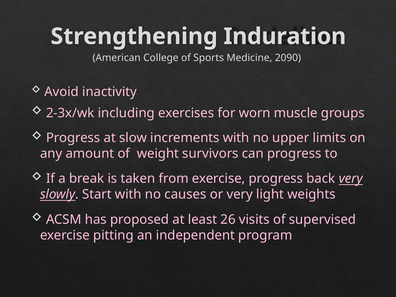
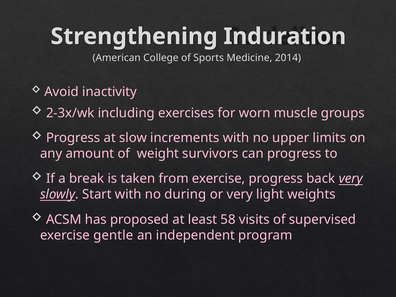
2090: 2090 -> 2014 (288, 58)
causes: causes -> during (185, 194)
26: 26 -> 58 (228, 219)
pitting: pitting -> gentle (113, 235)
